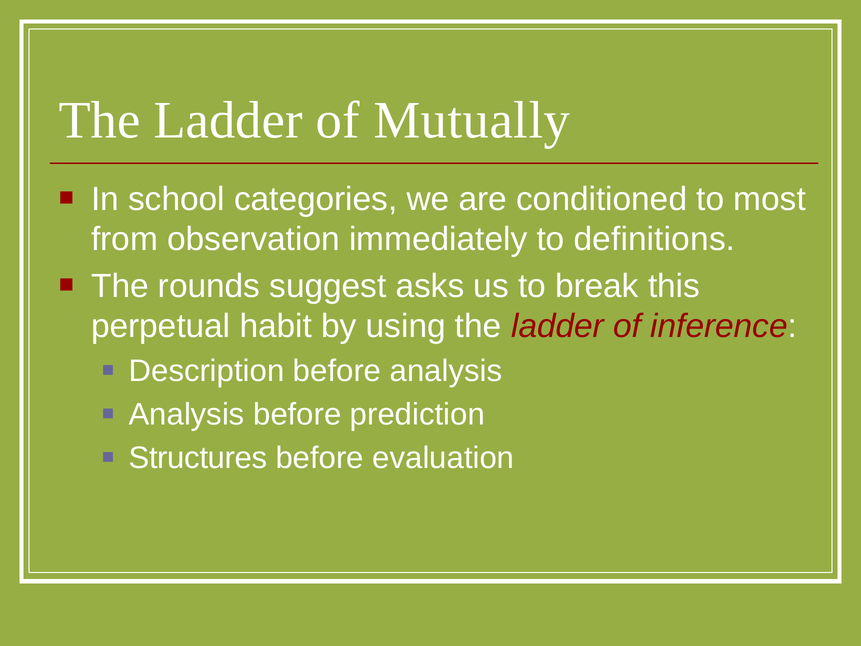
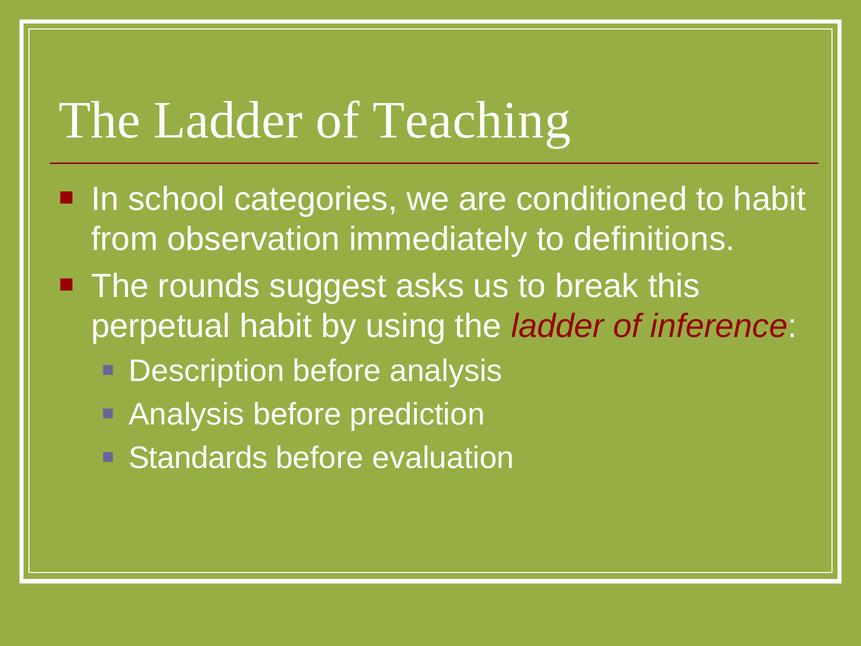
Mutually: Mutually -> Teaching (472, 120)
to most: most -> habit (770, 199)
Structures: Structures -> Standards (198, 458)
